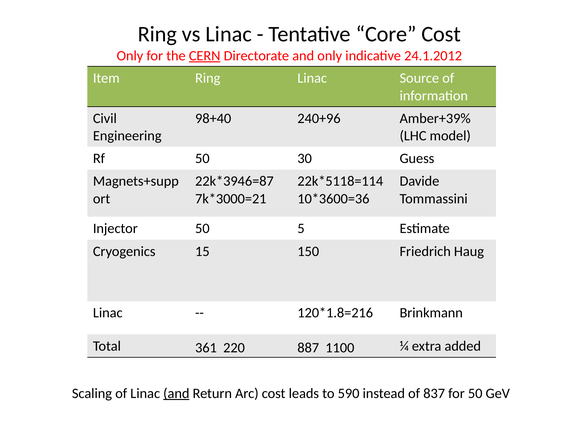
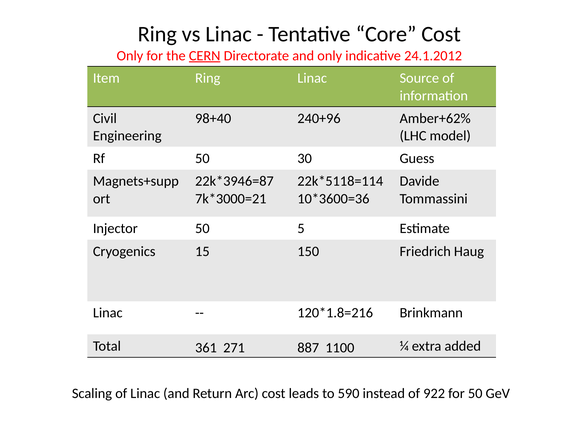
Amber+39%: Amber+39% -> Amber+62% (435, 118)
220: 220 -> 271 (234, 348)
and underline: present -> none (176, 393)
837: 837 -> 922 (434, 393)
